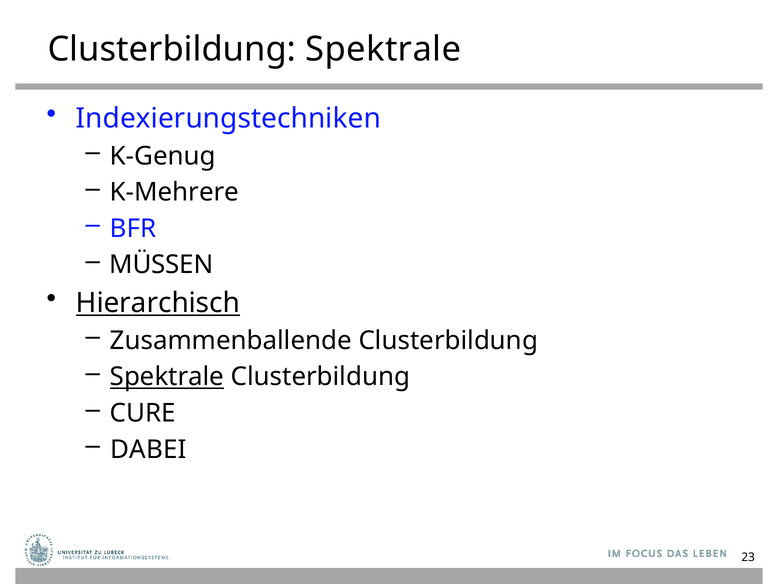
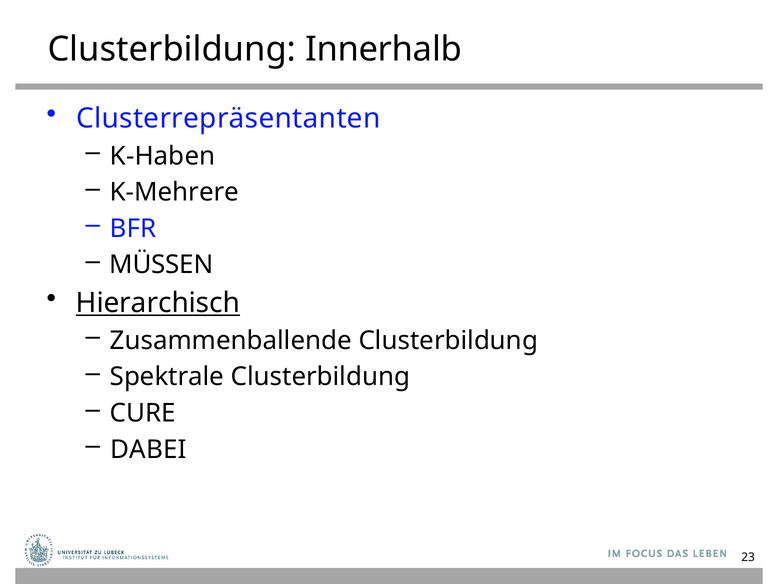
Clusterbildung Spektrale: Spektrale -> Innerhalb (384, 49)
Indexierungstechniken: Indexierungstechniken -> Clusterrepräsentanten (228, 118)
K-Genug: K-Genug -> K-Haben (163, 156)
Spektrale underline: present -> none (167, 377)
